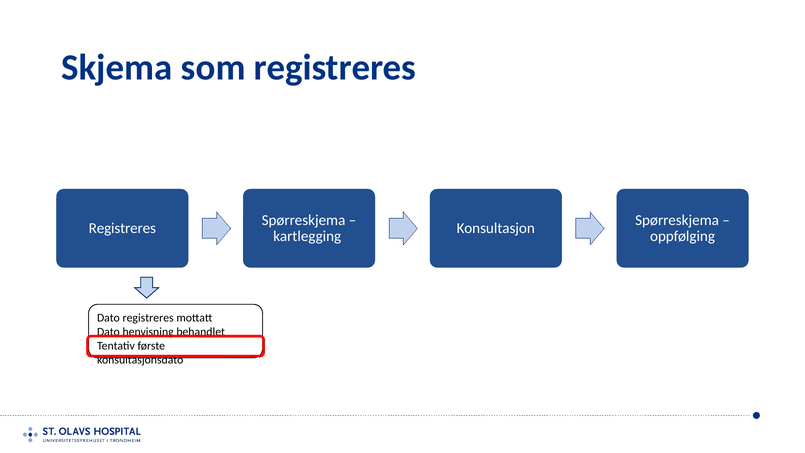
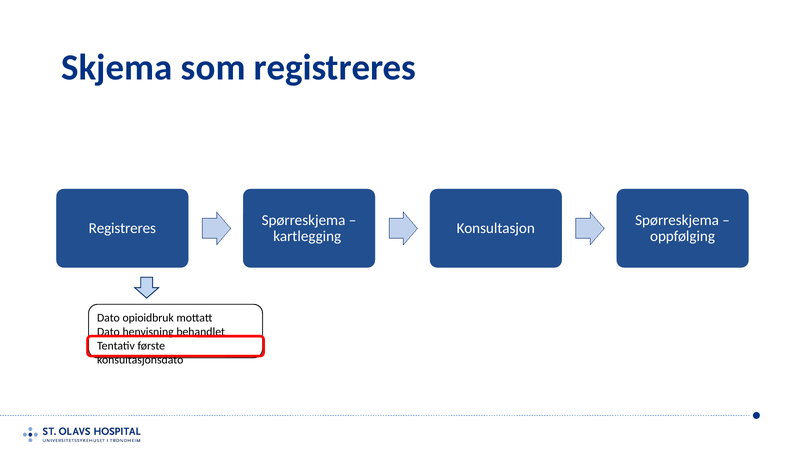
Dato registreres: registreres -> opioidbruk (148, 318)
